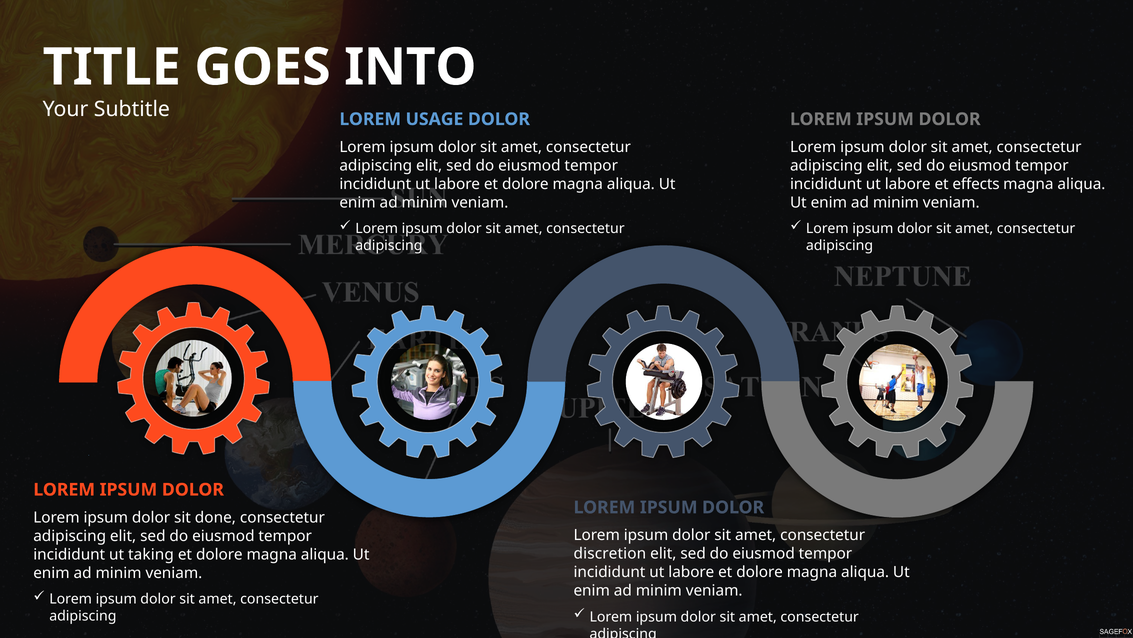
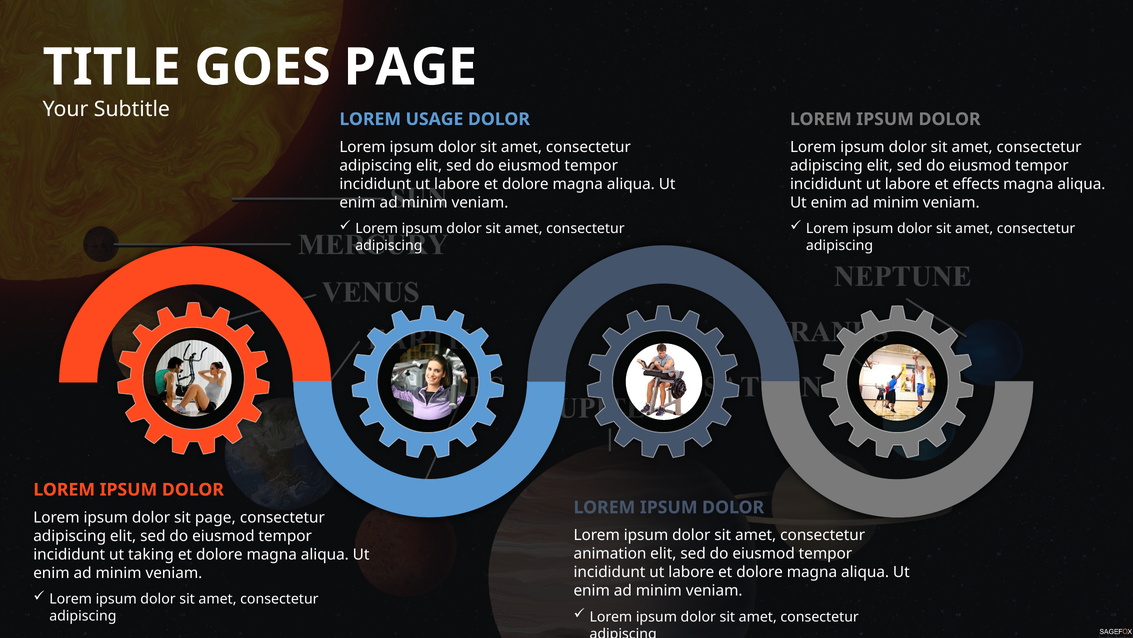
GOES INTO: INTO -> PAGE (410, 67)
sit done: done -> page (215, 517)
discretion: discretion -> animation (610, 553)
